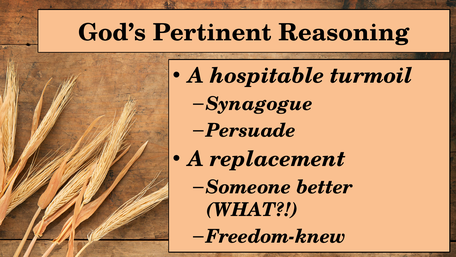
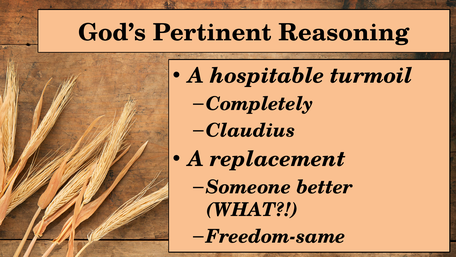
Synagogue: Synagogue -> Completely (259, 104)
Persuade: Persuade -> Claudius (251, 130)
Freedom-knew: Freedom-knew -> Freedom-same (276, 236)
